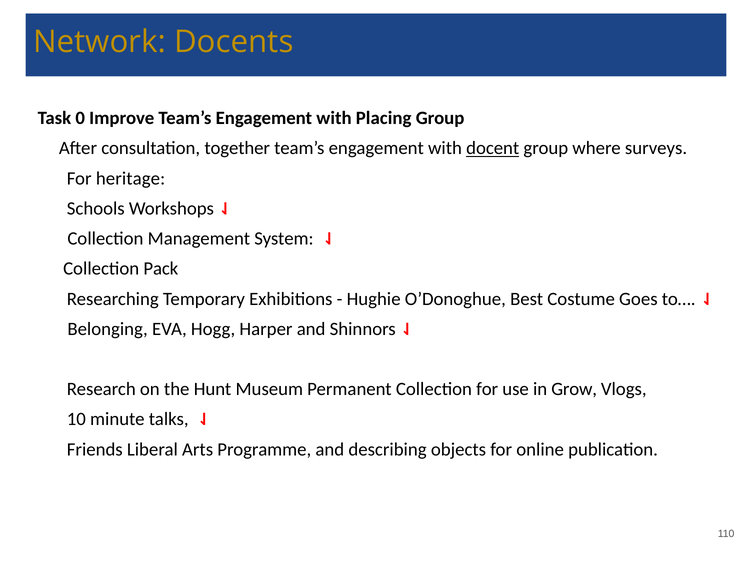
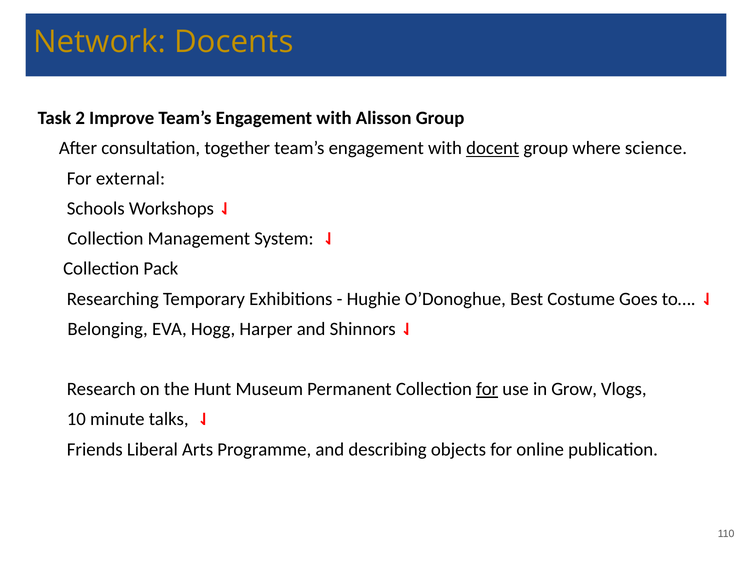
0: 0 -> 2 (80, 118)
Placing: Placing -> Alisson (384, 118)
surveys: surveys -> science (656, 148)
heritage: heritage -> external (130, 178)
for underline: none -> present (487, 389)
